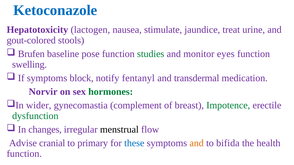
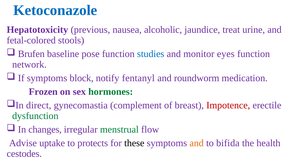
lactogen: lactogen -> previous (90, 30)
stimulate: stimulate -> alcoholic (163, 30)
gout-colored: gout-colored -> fetal-colored (31, 40)
studies colour: green -> blue (151, 54)
swelling: swelling -> network (29, 65)
transdermal: transdermal -> roundworm (197, 78)
Norvir: Norvir -> Frozen (43, 92)
wider: wider -> direct (39, 106)
Impotence colour: green -> red (228, 106)
menstrual colour: black -> green (119, 130)
cranial: cranial -> uptake (52, 143)
primary: primary -> protects (93, 143)
these colour: blue -> black (134, 143)
function: function -> cestodes (24, 154)
